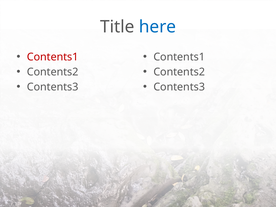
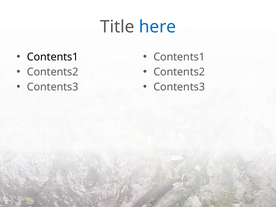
Contents1 colour: red -> black (53, 57)
